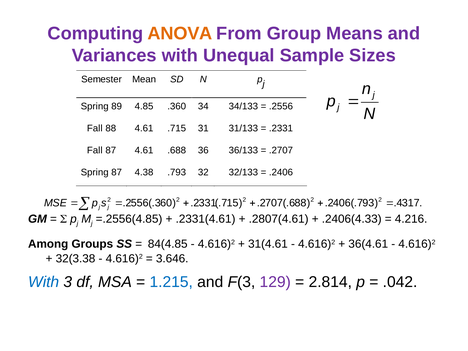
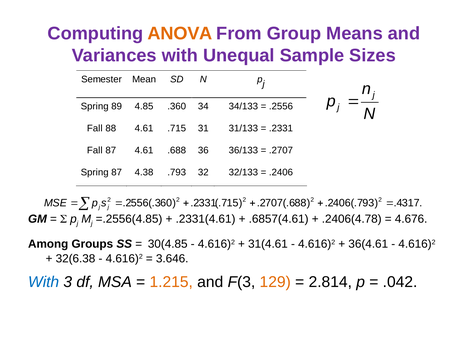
.2807(4.61: .2807(4.61 -> .6857(4.61 (279, 219)
.2406(4.33: .2406(4.33 -> .2406(4.78 (352, 219)
4.216: 4.216 -> 4.676 (411, 219)
84(4.85: 84(4.85 -> 30(4.85 (168, 244)
32(3.38: 32(3.38 -> 32(6.38 (76, 259)
1.215 colour: blue -> orange (171, 282)
129 colour: purple -> orange (275, 282)
